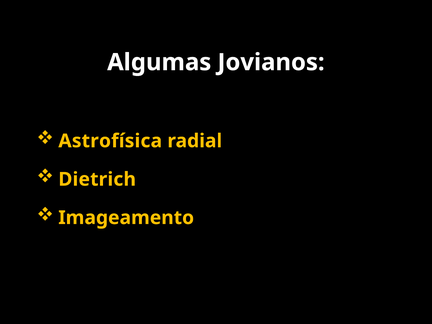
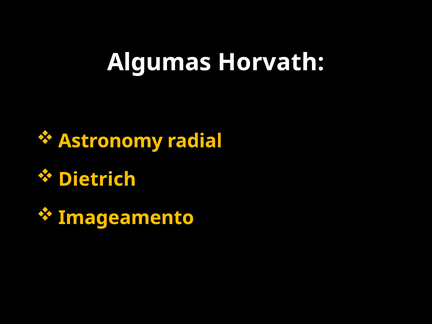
Jovianos: Jovianos -> Horvath (271, 62)
Astrofísica: Astrofísica -> Astronomy (110, 141)
